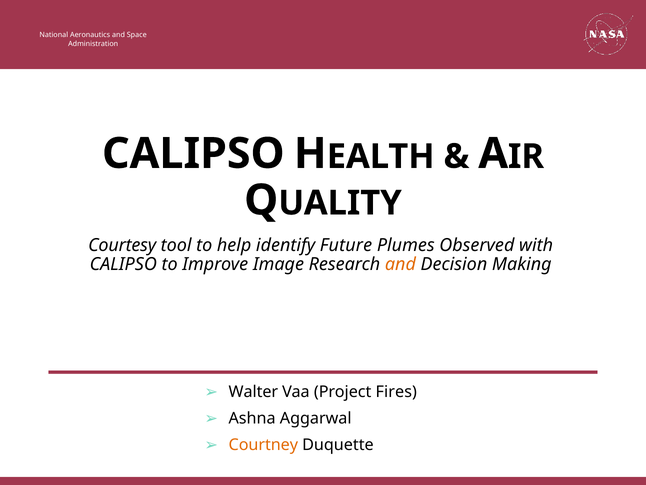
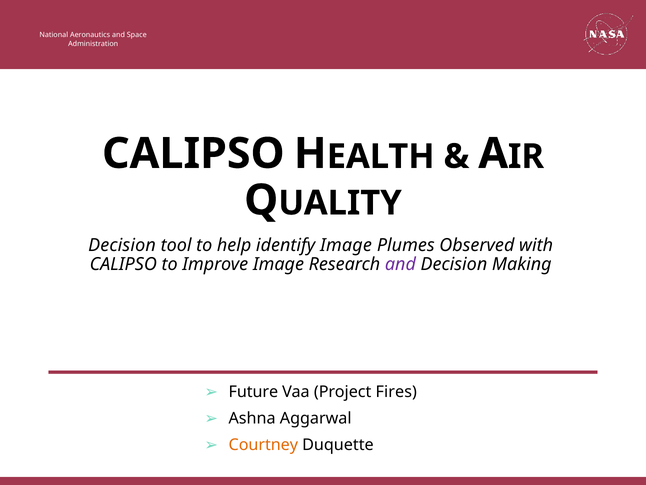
Courtesy: Courtesy -> Decision (122, 245)
identify Future: Future -> Image (346, 245)
and colour: orange -> purple (400, 264)
Walter: Walter -> Future (253, 392)
